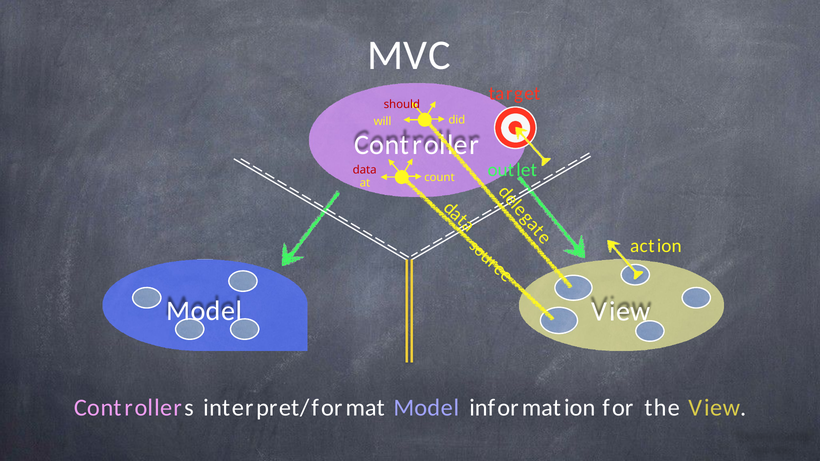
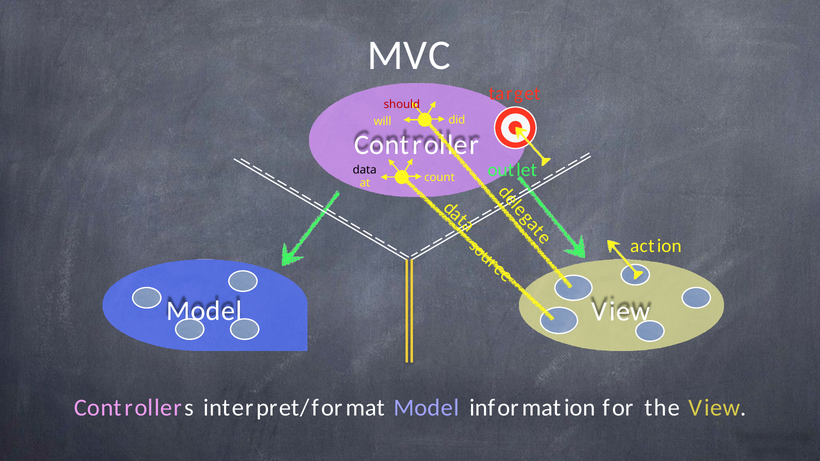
data colour: red -> black (365, 170)
